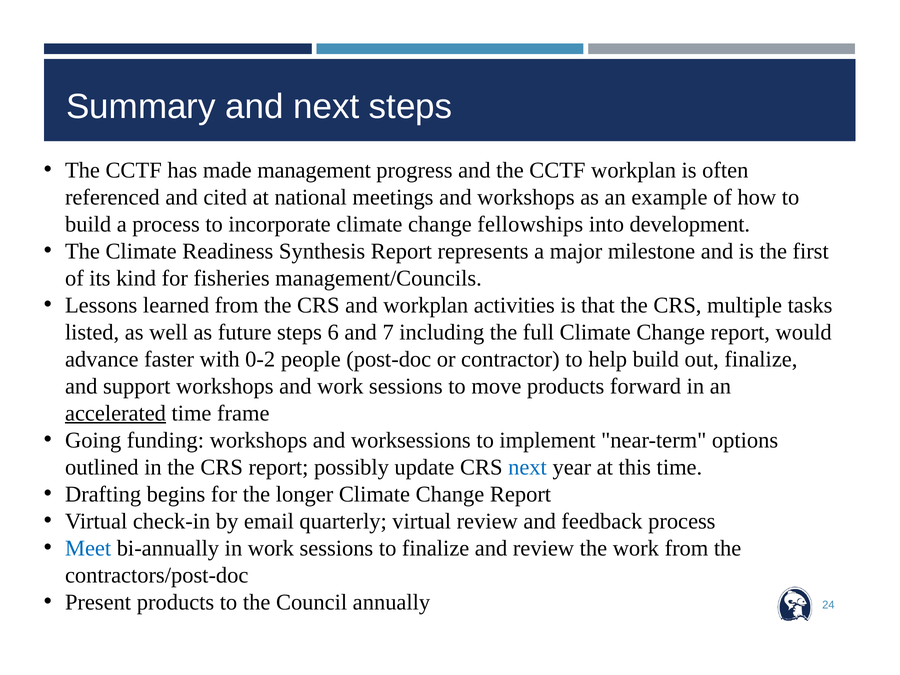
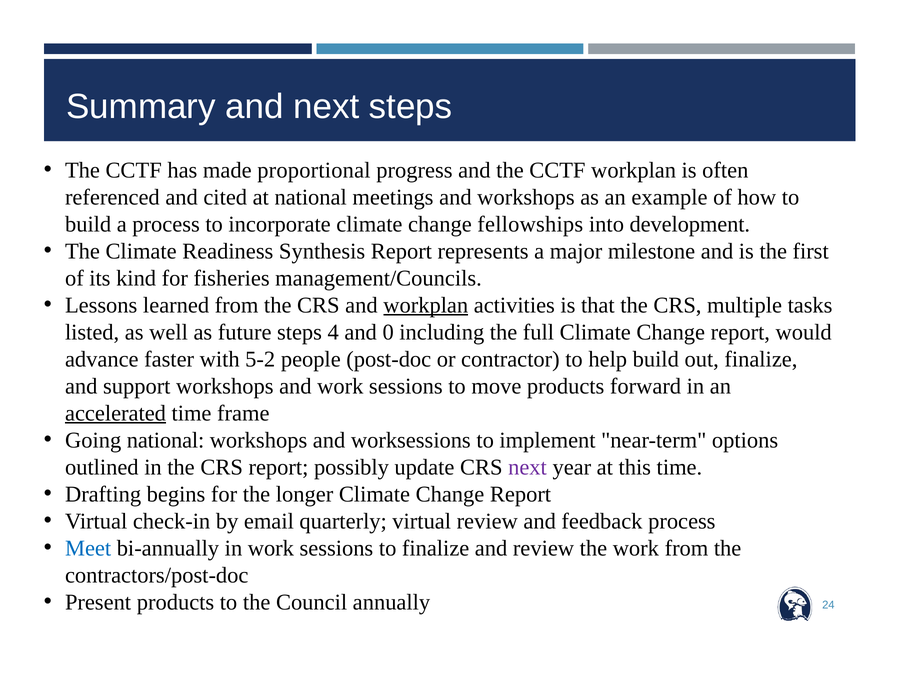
management: management -> proportional (314, 170)
workplan underline: none -> present (426, 305)
6: 6 -> 4 (333, 332)
7: 7 -> 0 (388, 332)
0-2: 0-2 -> 5-2 (260, 359)
Going funding: funding -> national (166, 440)
next colour: blue -> purple (528, 467)
